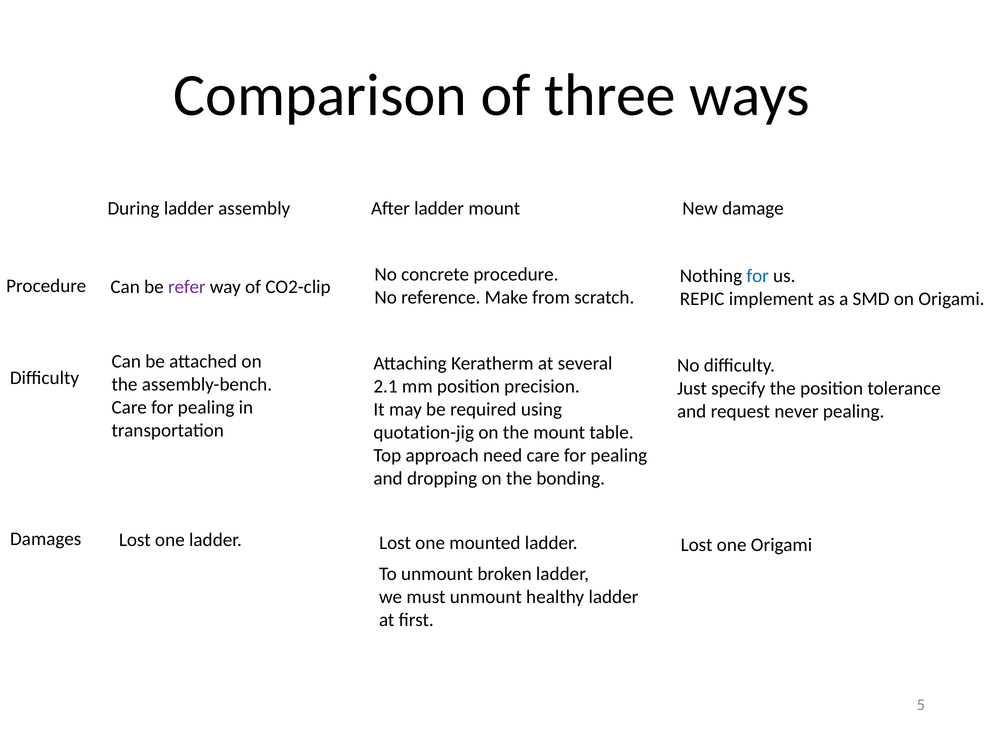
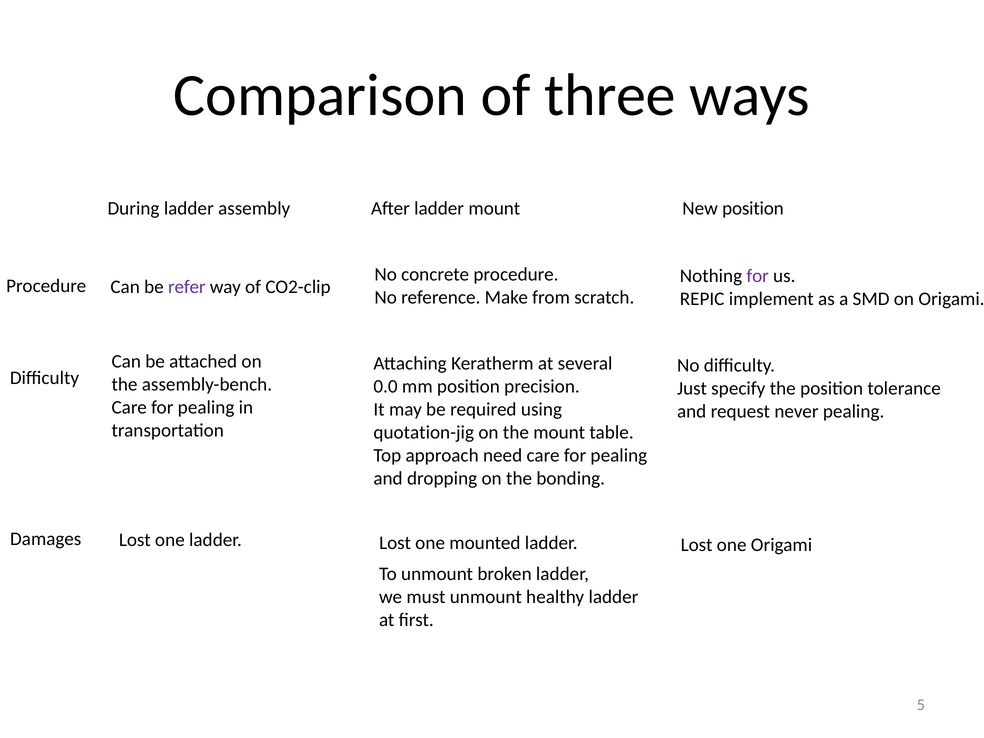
New damage: damage -> position (753, 208)
for colour: blue -> purple (758, 276)
2.1: 2.1 -> 0.0 (386, 386)
